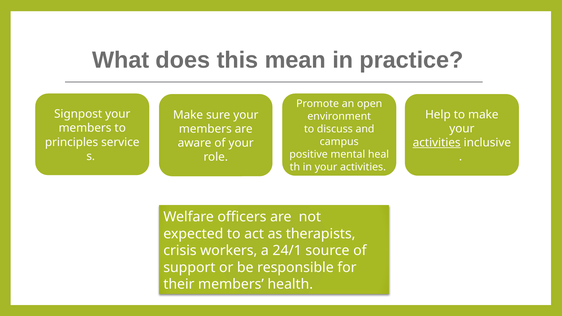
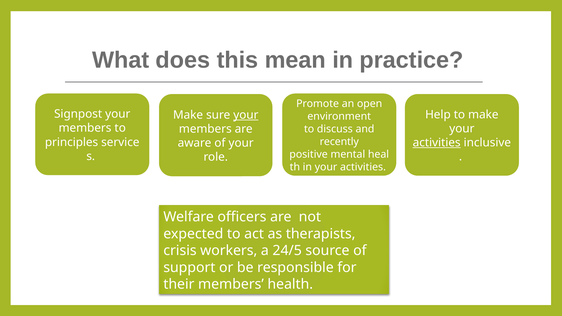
your underline: none -> present (246, 115)
campus: campus -> recently (339, 142)
24/1: 24/1 -> 24/5 (287, 251)
